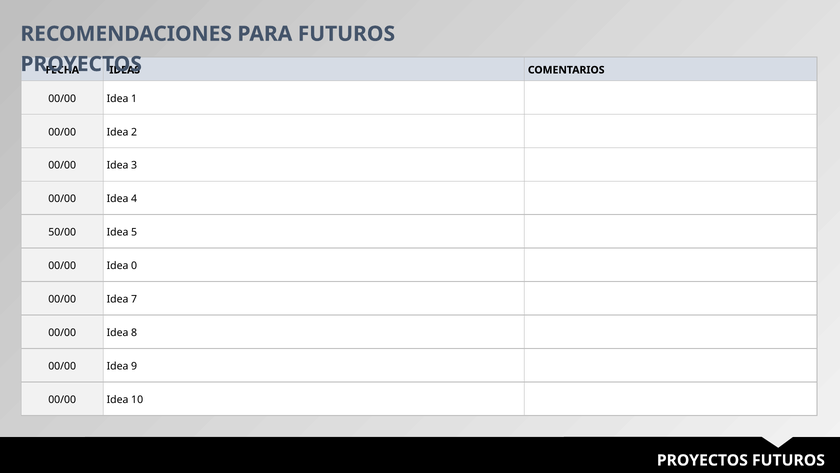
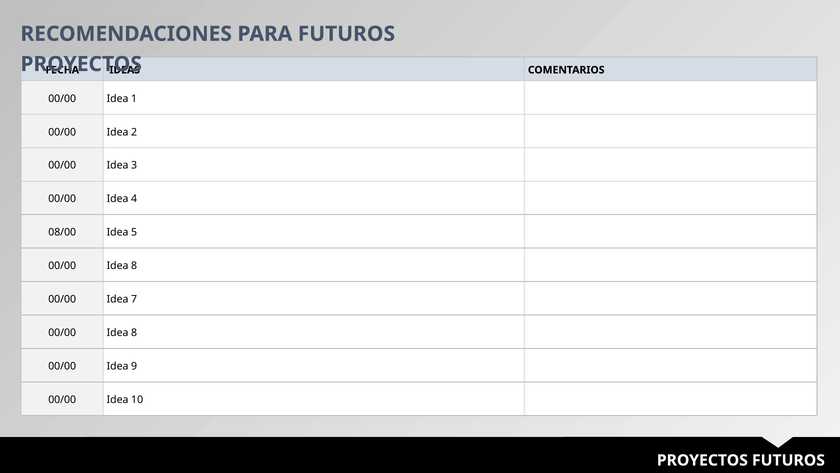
50/00: 50/00 -> 08/00 (62, 232)
0: 0 -> 8 (134, 266)
